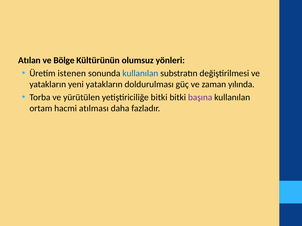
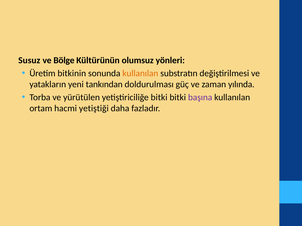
Atılan: Atılan -> Susuz (29, 61)
istenen: istenen -> bitkinin (72, 73)
kullanılan colour: blue -> orange (140, 73)
yeni yatakların: yatakların -> tankından (104, 85)
atılması: atılması -> yetiştiği (94, 109)
